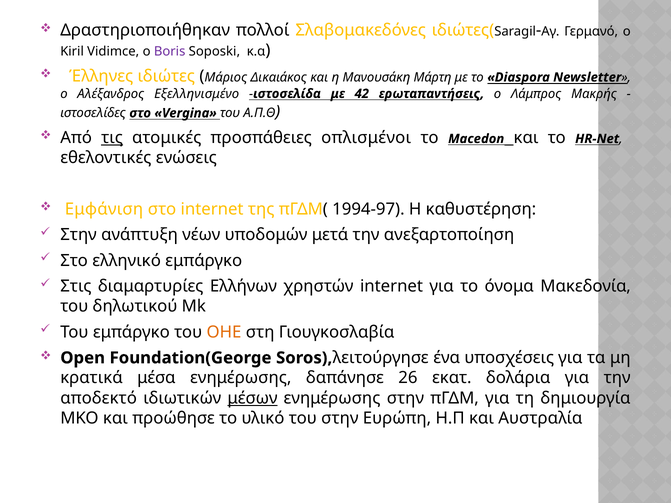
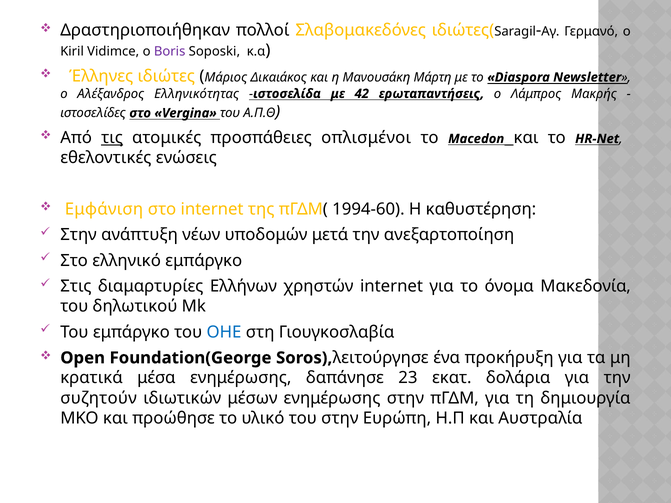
Εξελληνισμένο: Εξελληνισμένο -> Ελληνικότητας (197, 94)
1994-97: 1994-97 -> 1994-60 (368, 209)
ΟΗΕ colour: orange -> blue (224, 332)
υποσχέσεις: υποσχέσεις -> προκήρυξη (509, 358)
26: 26 -> 23 (408, 378)
αποδεκτό: αποδεκτό -> συζητούν (99, 398)
μέσων underline: present -> none (253, 398)
